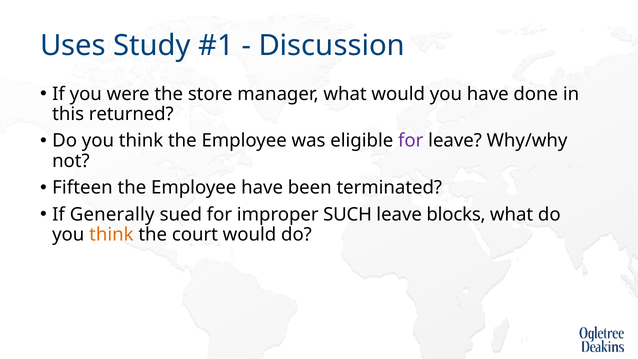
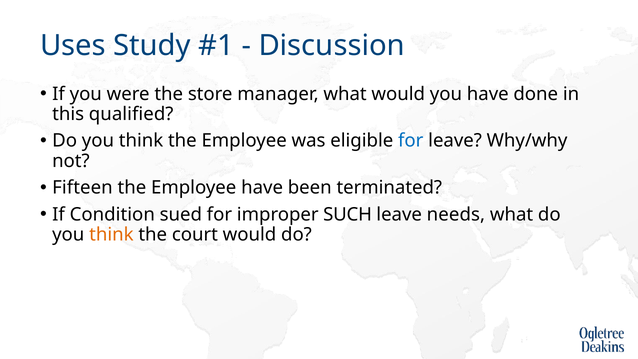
returned: returned -> qualified (131, 114)
for colour: purple -> blue (411, 141)
Generally: Generally -> Condition (112, 214)
blocks: blocks -> needs (456, 214)
